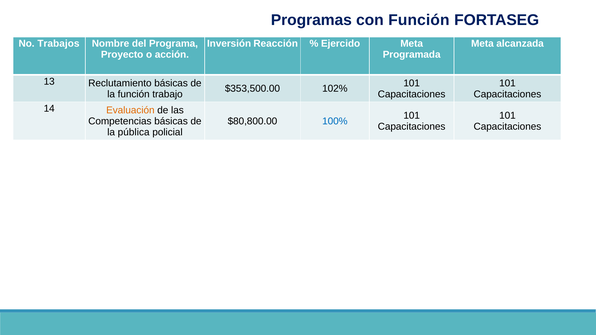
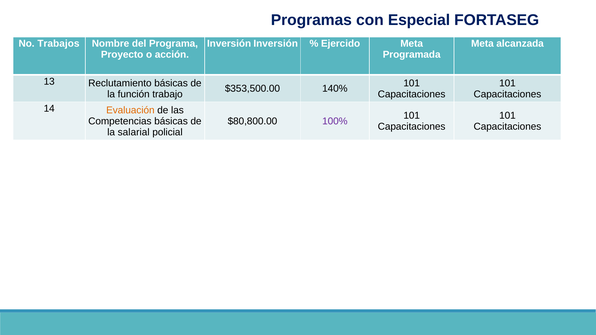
con Función: Función -> Especial (419, 20)
Inversión Reacción: Reacción -> Inversión (276, 44)
102%: 102% -> 140% (335, 89)
100% colour: blue -> purple (335, 121)
pública: pública -> salarial (134, 132)
